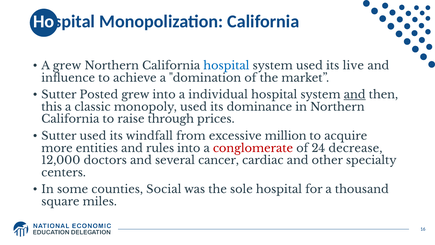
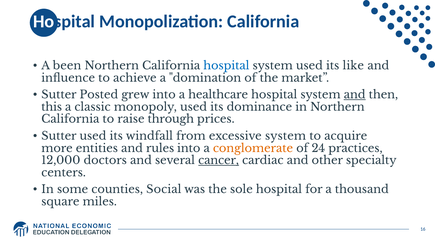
A grew: grew -> been (67, 66)
live: live -> like (353, 66)
individual: individual -> healthcare (218, 95)
excessive million: million -> system (286, 136)
conglomerate colour: red -> orange (253, 148)
decrease: decrease -> practices (355, 148)
cancer underline: none -> present (219, 160)
